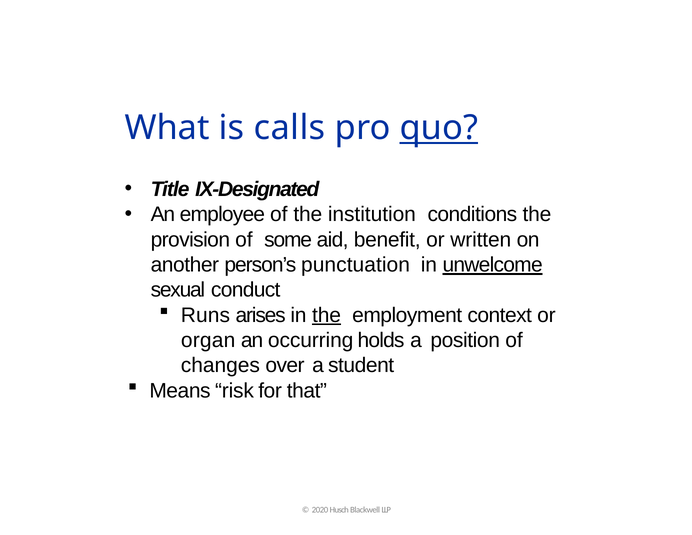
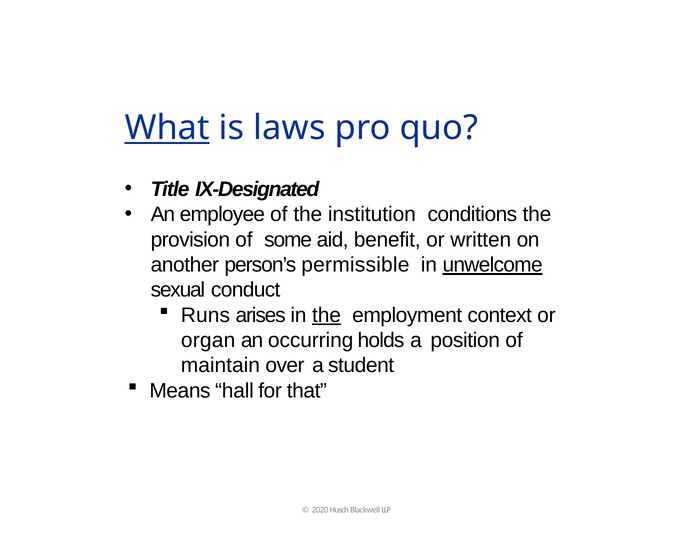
What underline: none -> present (167, 128)
calls: calls -> laws (290, 128)
quo underline: present -> none (439, 128)
punctuation: punctuation -> permissible (355, 265)
changes: changes -> maintain (220, 365)
risk: risk -> hall (234, 390)
